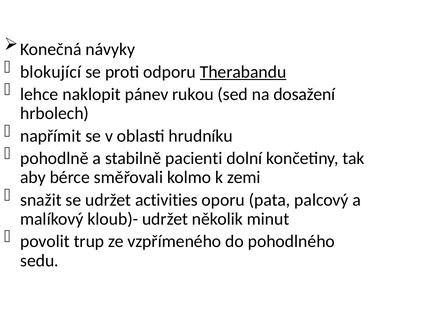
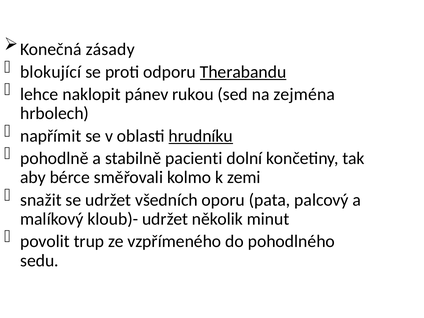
návyky: návyky -> zásady (110, 49)
dosažení: dosažení -> zejména (304, 94)
hrudníku underline: none -> present (201, 136)
activities: activities -> všedních (166, 200)
